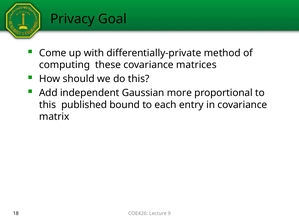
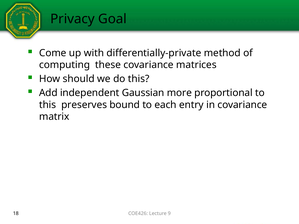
published: published -> preserves (84, 105)
